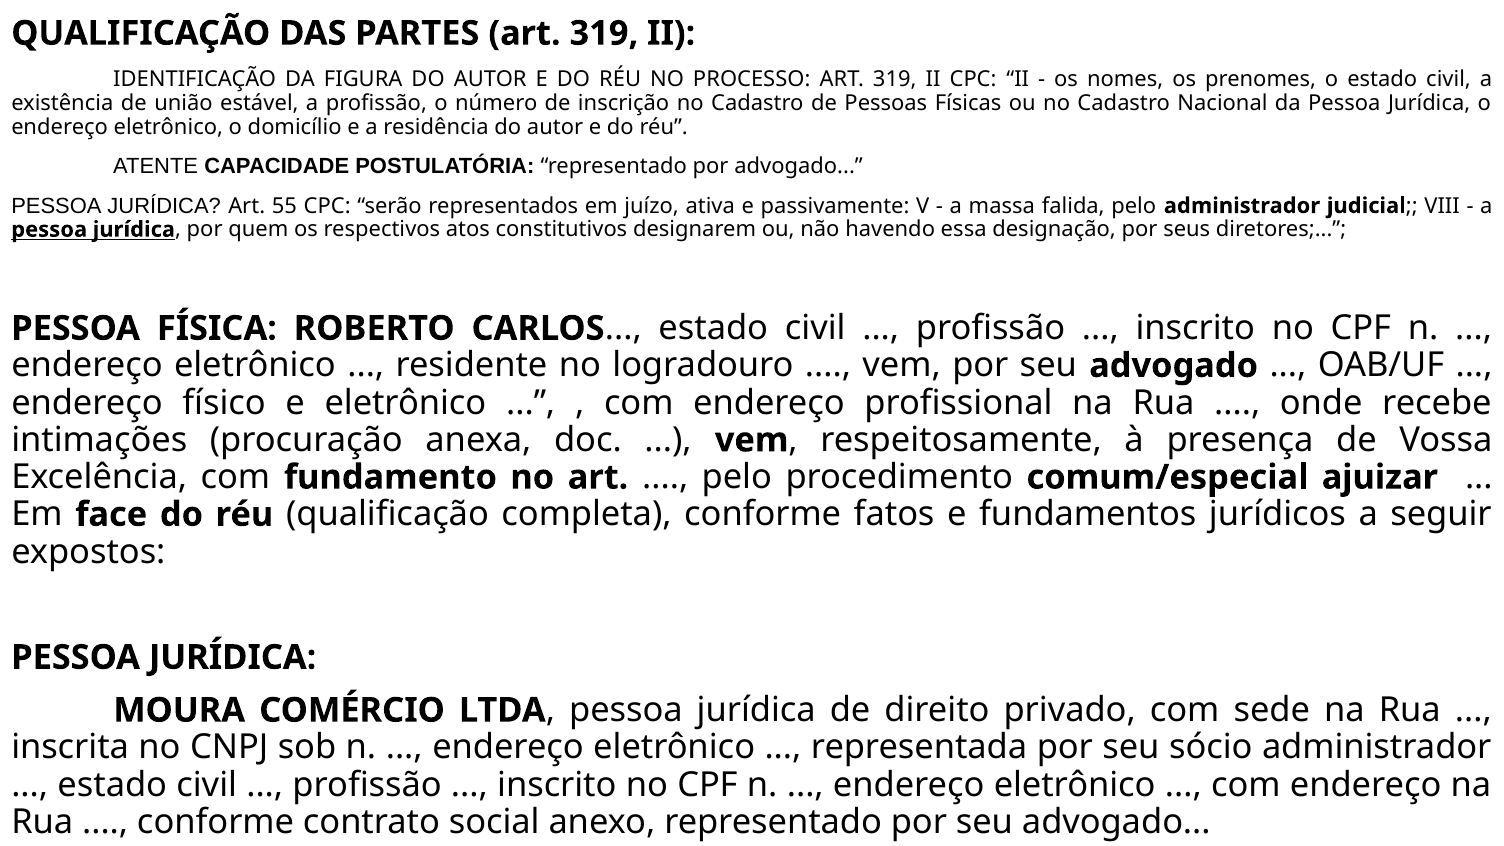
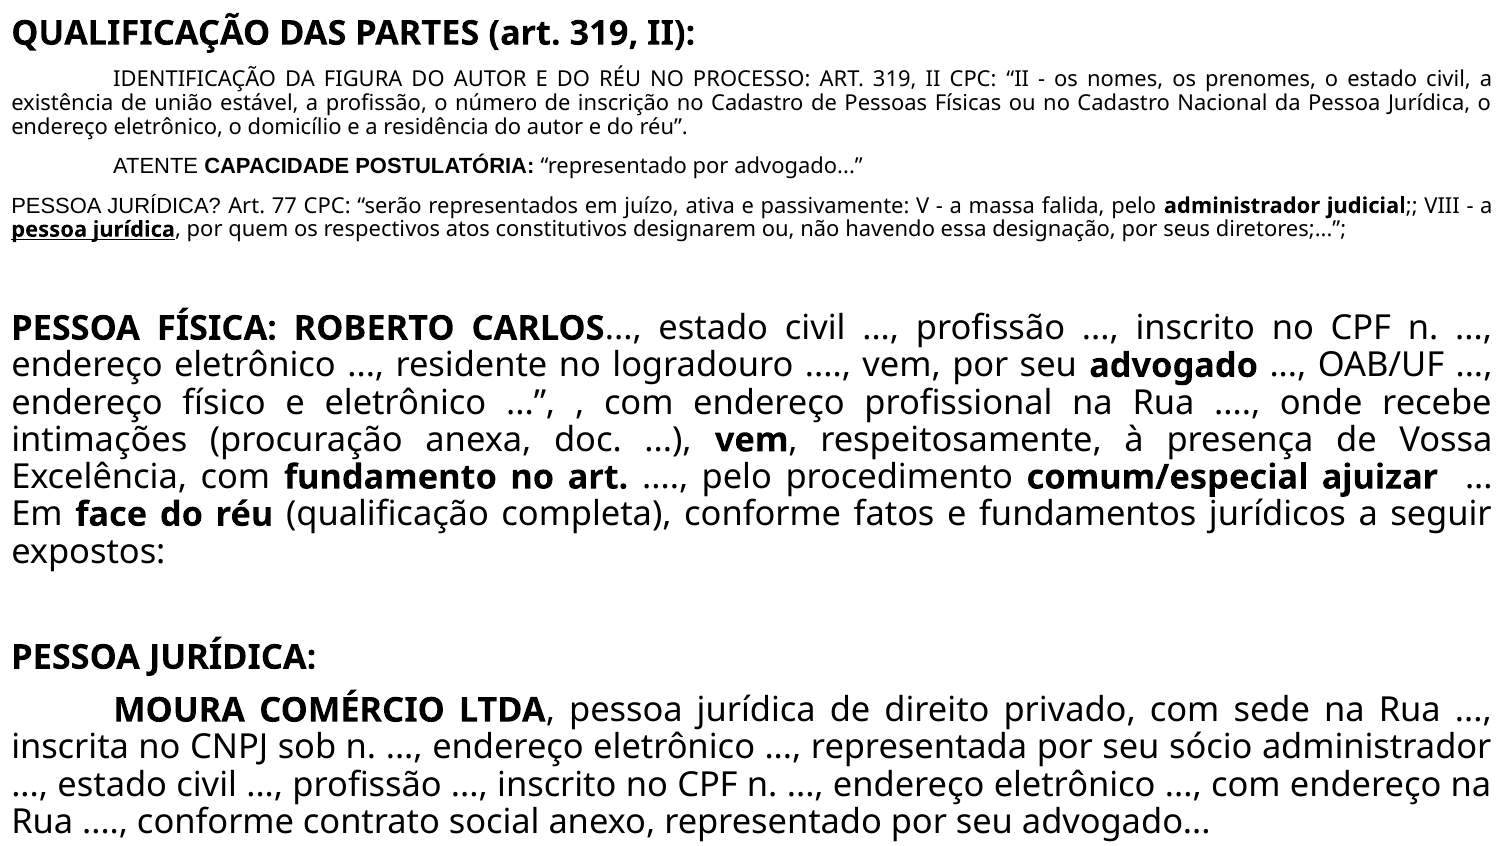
55: 55 -> 77 (284, 206)
